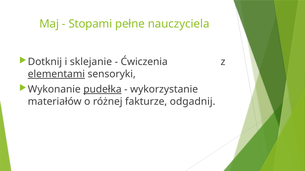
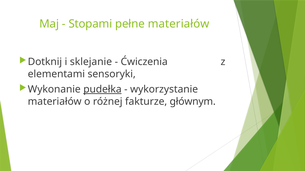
pełne nauczyciela: nauczyciela -> materiałów (179, 24)
elementami underline: present -> none (56, 74)
odgadnij: odgadnij -> głównym (193, 102)
